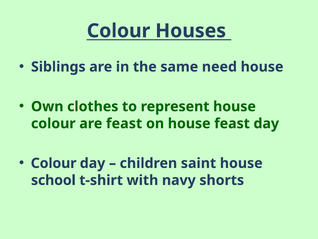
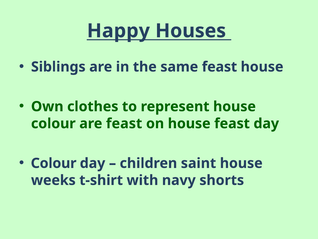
Colour: Colour -> Happy (118, 31)
same need: need -> feast (219, 67)
school: school -> weeks (53, 180)
